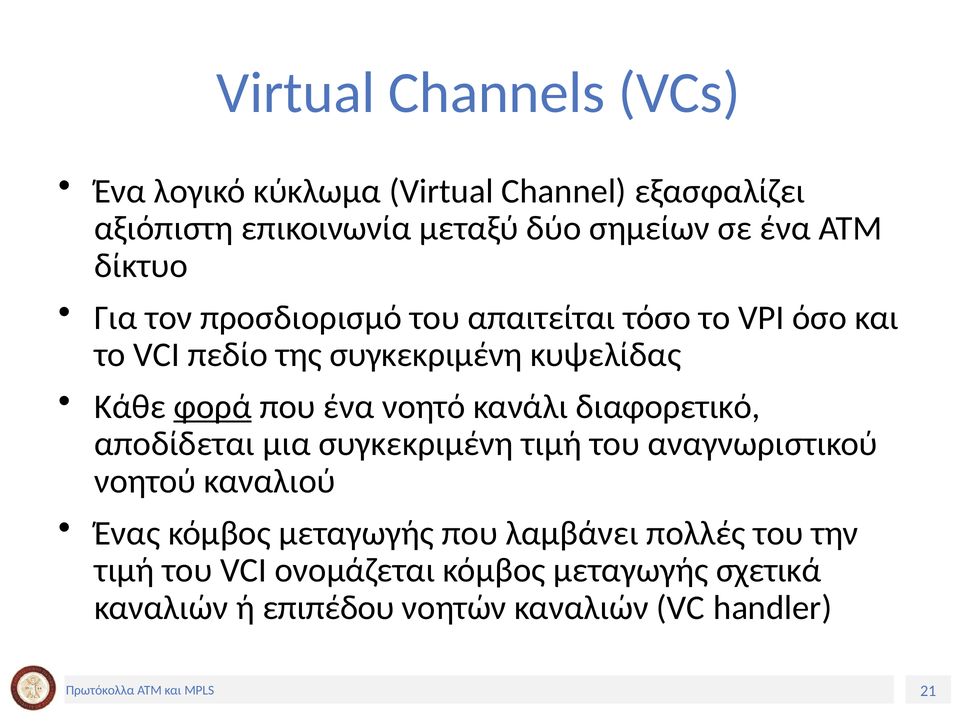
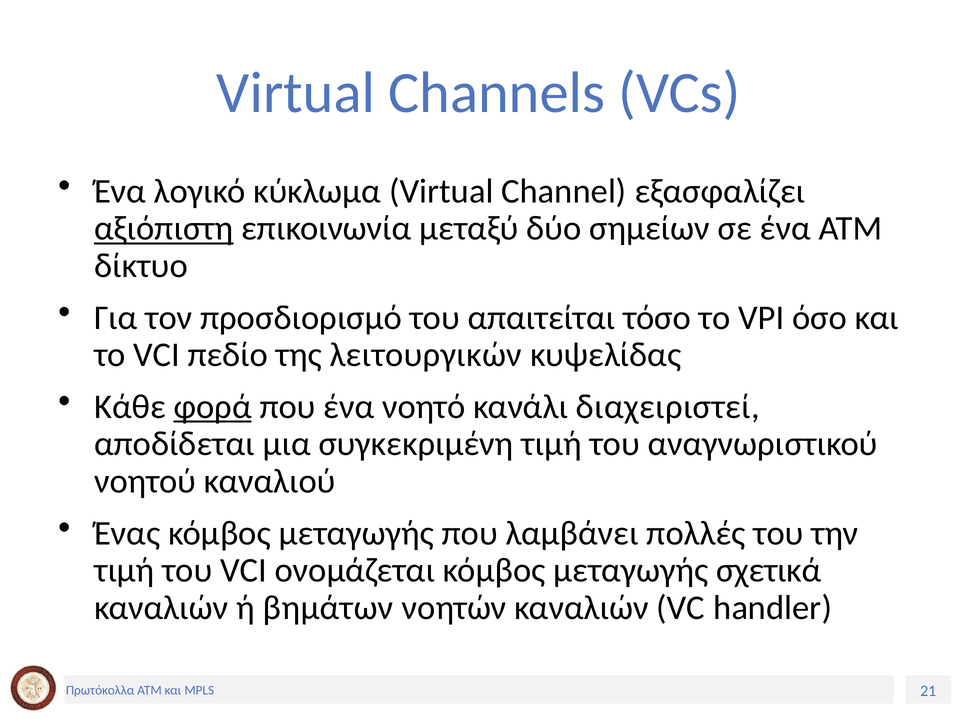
αξιόπιστη underline: none -> present (164, 228)
της συγκεκριμένη: συγκεκριμένη -> λειτουργικών (426, 355)
διαφορετικό: διαφορετικό -> διαχειριστεί (668, 406)
επιπέδου: επιπέδου -> βημάτων (328, 607)
